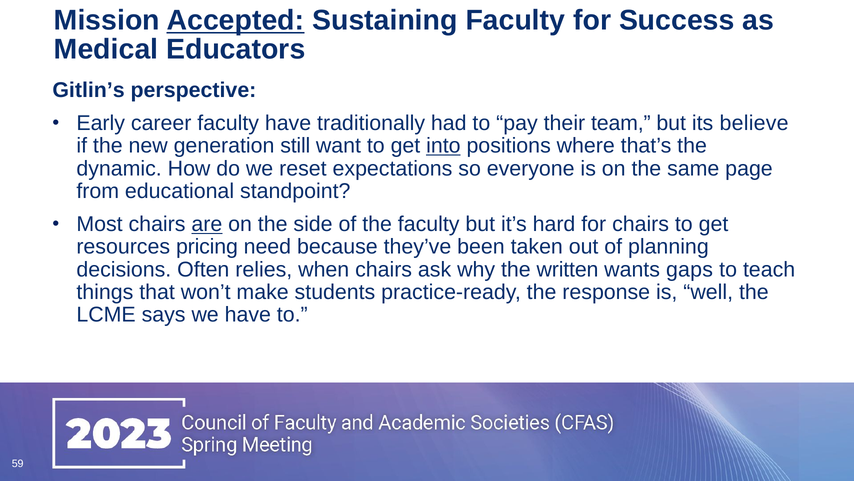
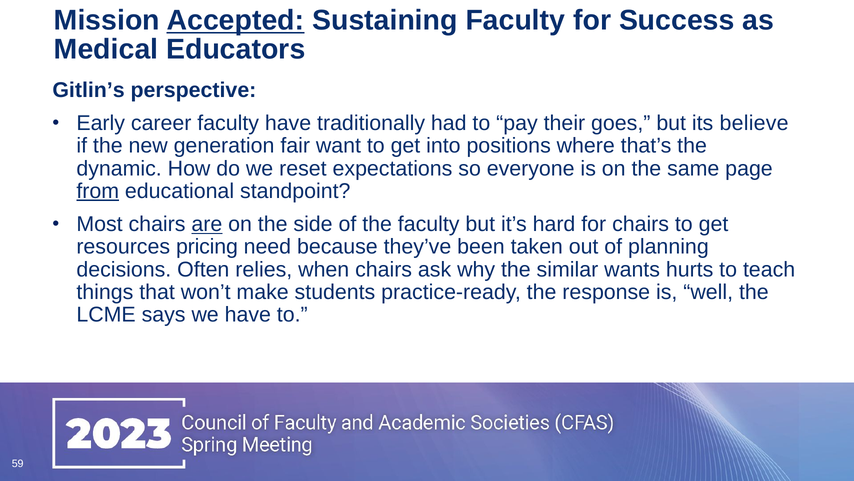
team: team -> goes (621, 123)
still: still -> fair (295, 146)
into underline: present -> none (443, 146)
from underline: none -> present (98, 191)
written: written -> similar (567, 269)
gaps: gaps -> hurts (690, 269)
